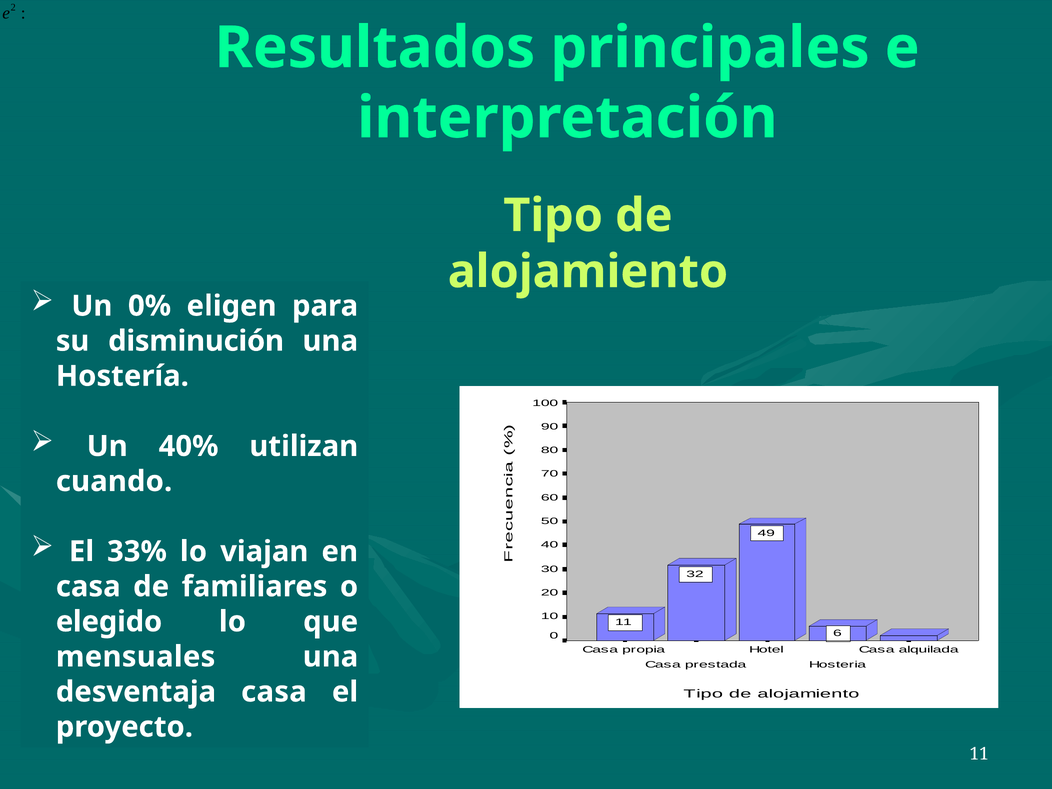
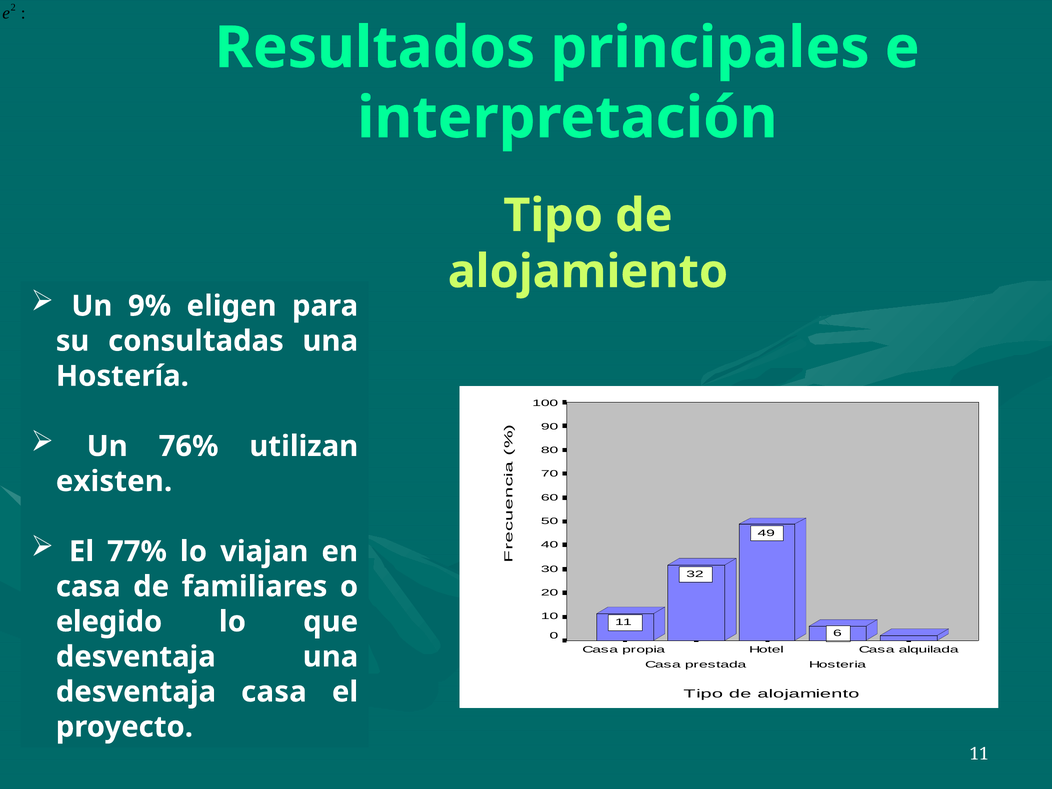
0%: 0% -> 9% (150, 306)
disminución: disminución -> consultadas (196, 341)
40%: 40% -> 76% (189, 446)
cuando: cuando -> existen (114, 481)
33%: 33% -> 77% (137, 552)
mensuales: mensuales -> desventaja (136, 657)
